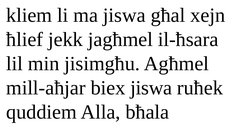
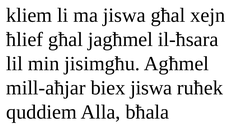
ħlief jekk: jekk -> għal (65, 40)
